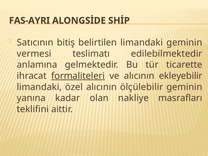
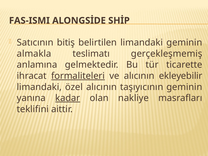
FAS-AYRI: FAS-AYRI -> FAS-ISMI (29, 21)
vermesi: vermesi -> almakla (34, 54)
edilebilmektedir: edilebilmektedir -> gerçekleşmemiş (167, 54)
ölçülebilir: ölçülebilir -> taşıyıcının (142, 87)
kadar underline: none -> present (68, 98)
